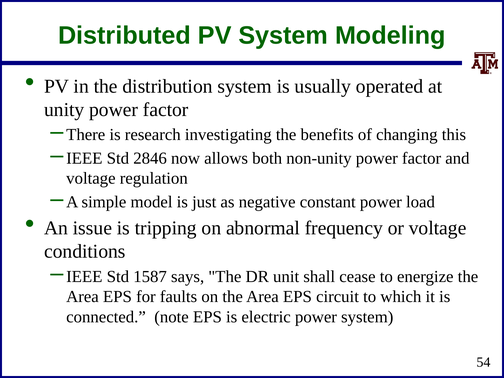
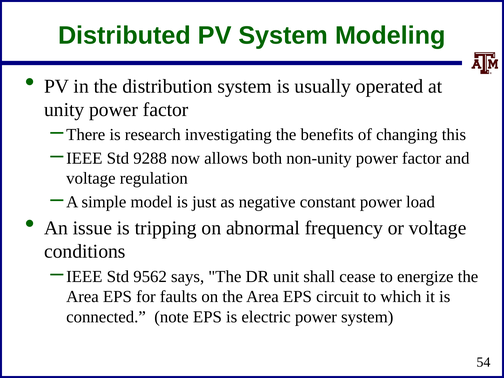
2846: 2846 -> 9288 (150, 158)
1587: 1587 -> 9562 (150, 276)
